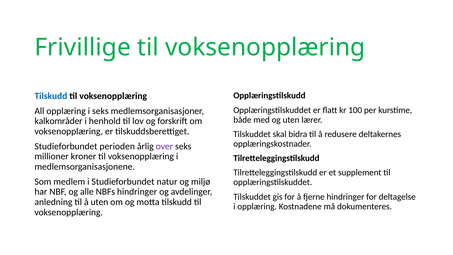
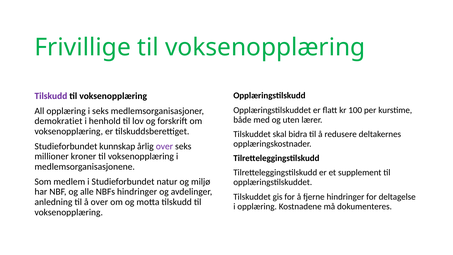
Tilskudd colour: blue -> purple (51, 96)
kalkområder: kalkområder -> demokratiet (58, 121)
perioden: perioden -> kunnskap (117, 146)
å uten: uten -> over (99, 202)
